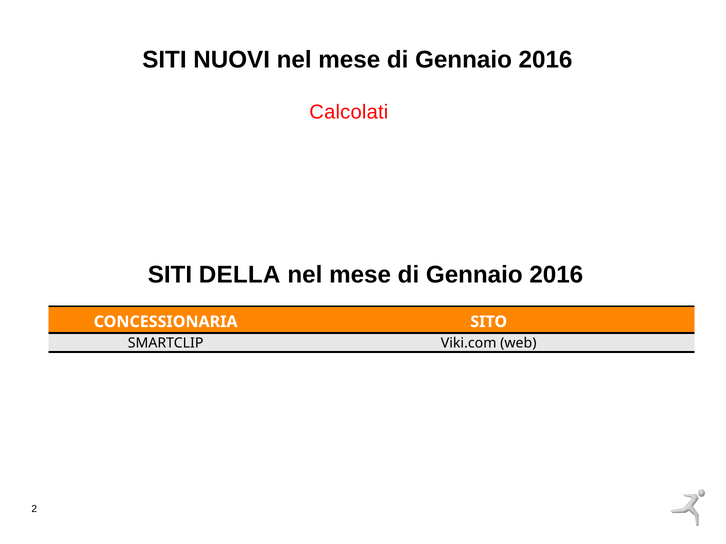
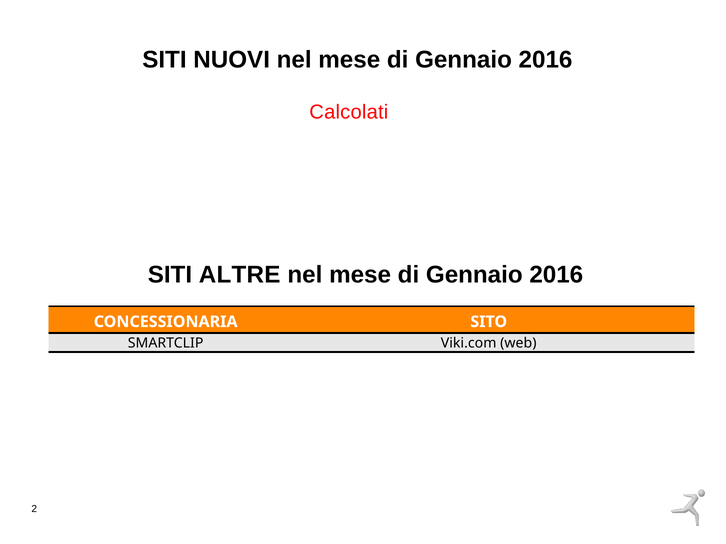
DELLA: DELLA -> ALTRE (240, 275)
